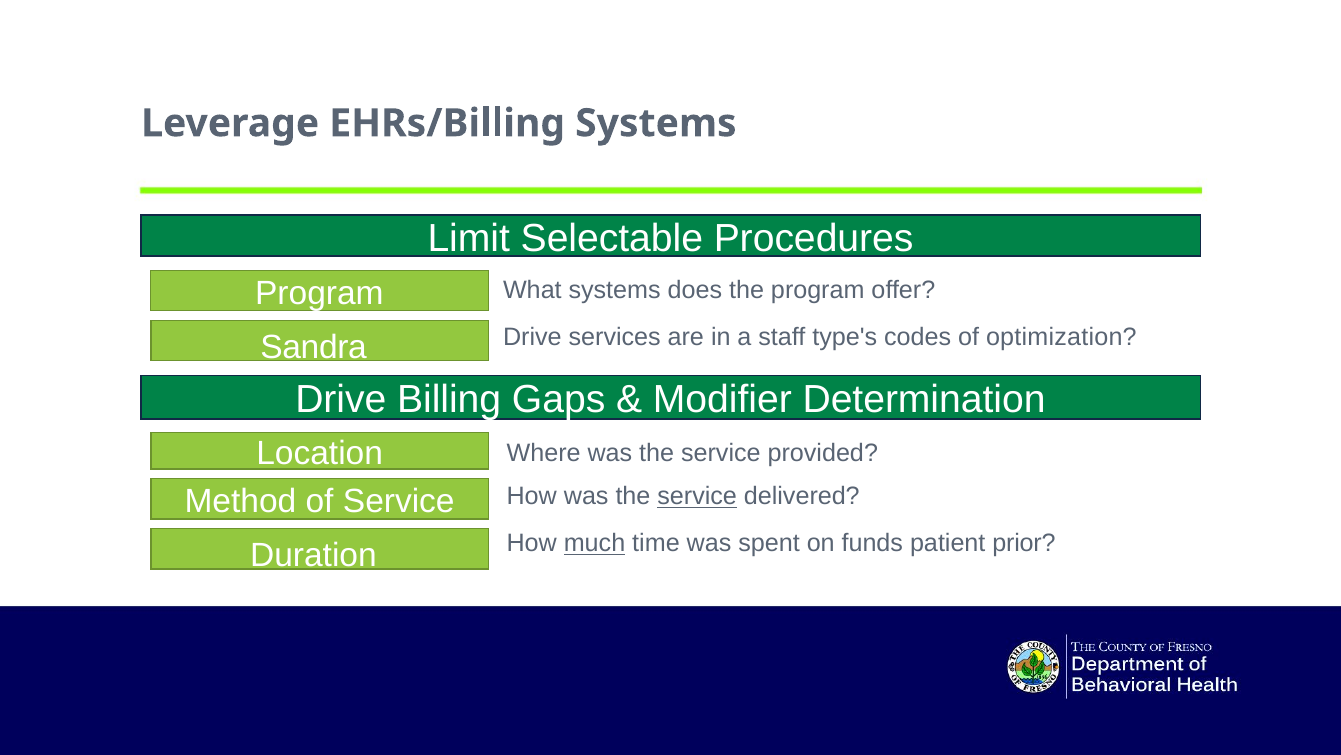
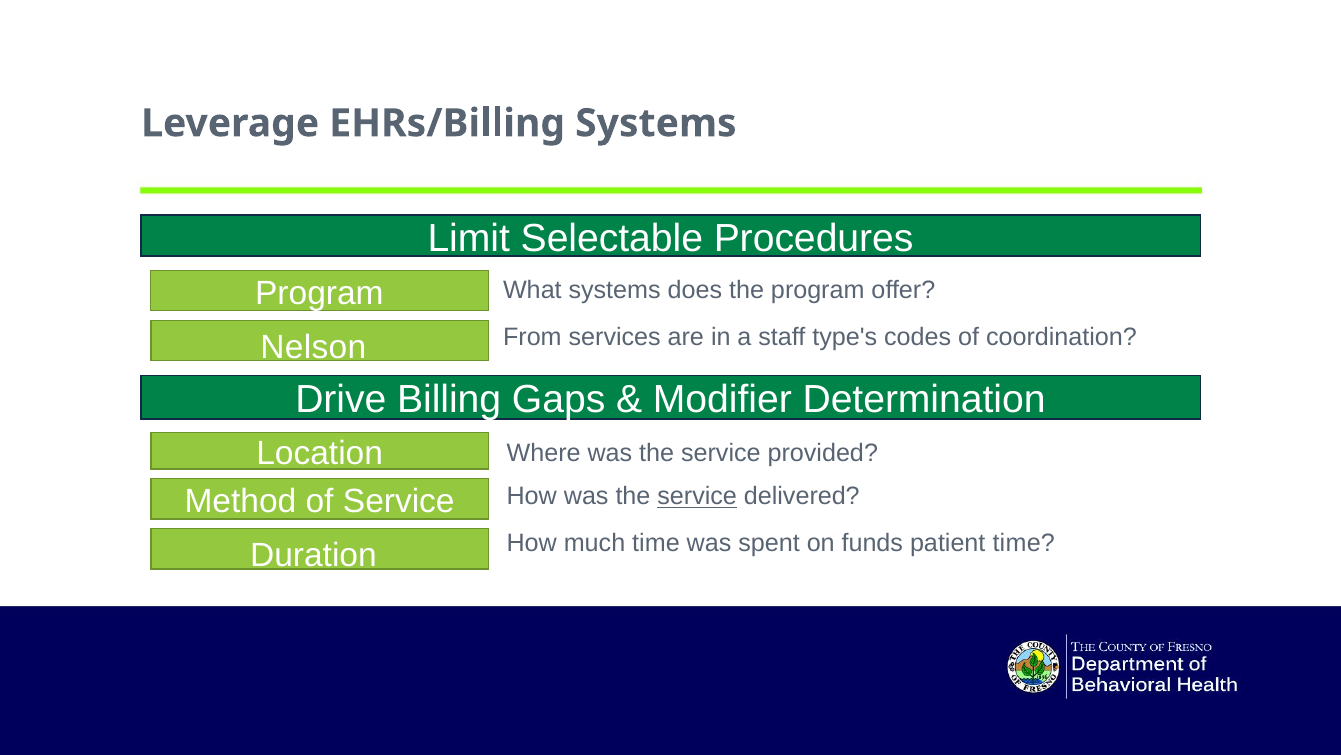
Drive: Drive -> From (532, 337)
optimization: optimization -> coordination (1061, 337)
Sandra: Sandra -> Nelson (313, 347)
much underline: present -> none (595, 543)
patient prior: prior -> time (1024, 543)
